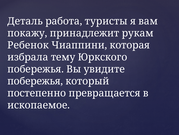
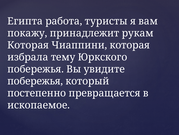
Деталь: Деталь -> Египта (25, 21)
Ребенок: Ребенок -> Которая (28, 45)
